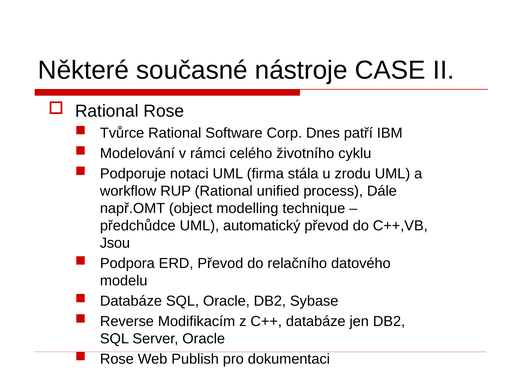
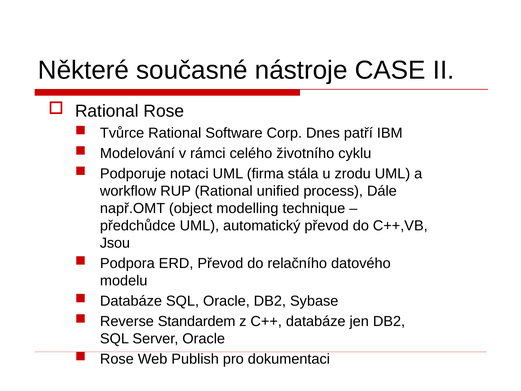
Modifikacím: Modifikacím -> Standardem (197, 321)
